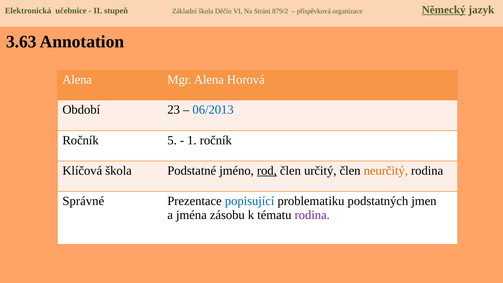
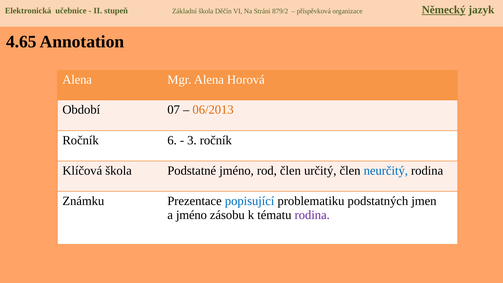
3.63: 3.63 -> 4.65 (21, 42)
23: 23 -> 07 (174, 110)
06/2013 colour: blue -> orange (213, 110)
5: 5 -> 6 (172, 140)
1: 1 -> 3 (192, 140)
rod underline: present -> none (267, 171)
neurčitý colour: orange -> blue (386, 171)
Správné: Správné -> Známku (83, 201)
a jména: jména -> jméno (191, 215)
